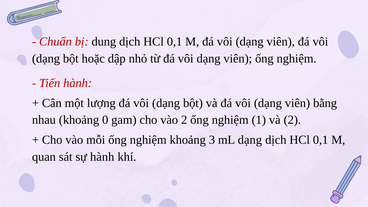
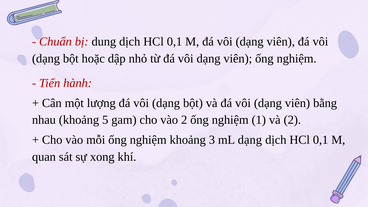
0: 0 -> 5 (105, 120)
sự hành: hành -> xong (102, 157)
